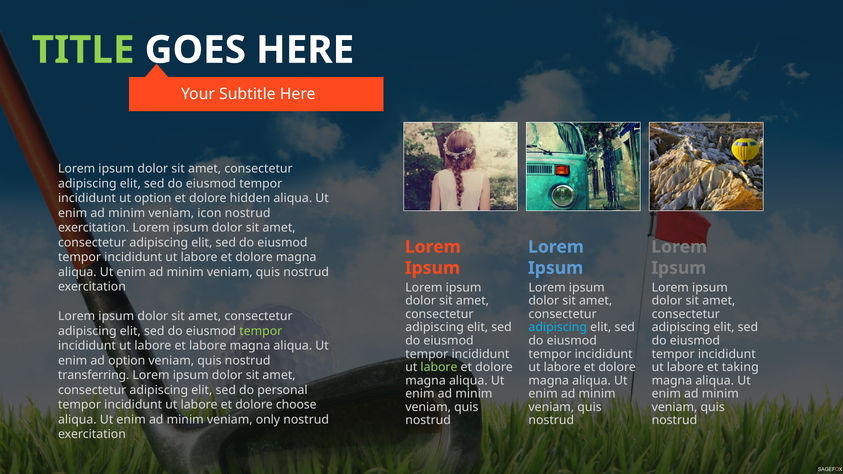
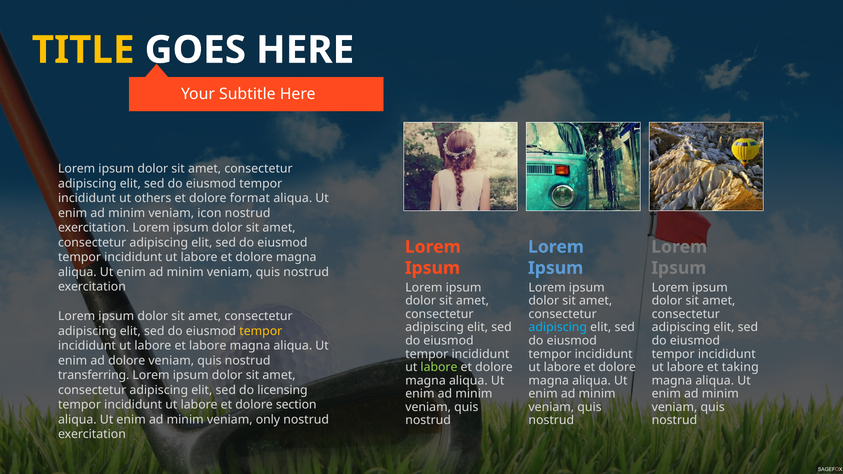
TITLE colour: light green -> yellow (83, 50)
ut option: option -> others (153, 198)
hidden: hidden -> format (250, 198)
tempor colour: light green -> yellow (261, 331)
ad option: option -> dolore (127, 361)
personal: personal -> licensing (282, 390)
choose: choose -> section (296, 405)
